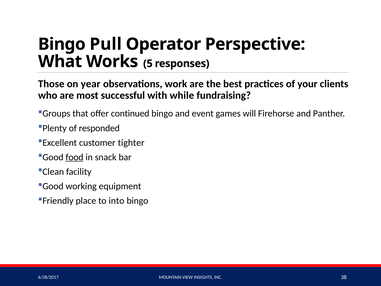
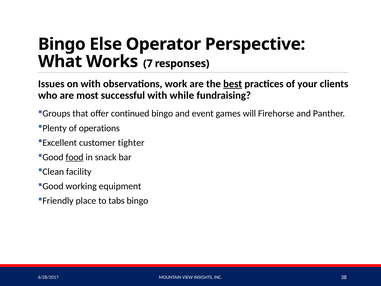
Pull: Pull -> Else (106, 44)
5: 5 -> 7 (148, 64)
Those: Those -> Issues (51, 84)
on year: year -> with (91, 84)
best underline: none -> present (233, 84)
responded: responded -> operations (99, 128)
into: into -> tabs (117, 201)
